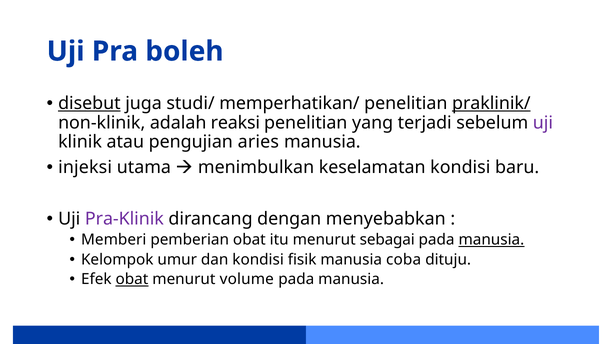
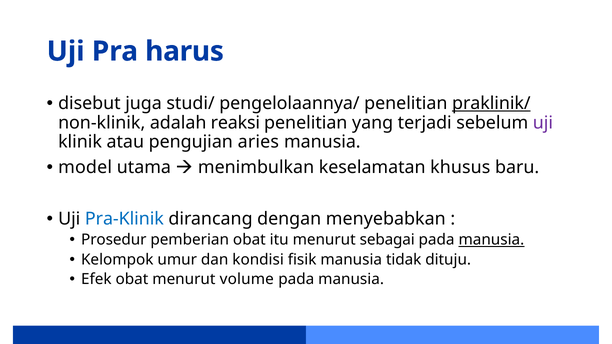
boleh: boleh -> harus (185, 51)
disebut underline: present -> none (89, 103)
memperhatikan/: memperhatikan/ -> pengelolaannya/ (289, 103)
injeksi: injeksi -> model (85, 168)
keselamatan kondisi: kondisi -> khusus (460, 168)
Pra-Klinik colour: purple -> blue (124, 219)
Memberi: Memberi -> Prosedur (114, 240)
coba: coba -> tidak (404, 260)
obat underline: present -> none (132, 280)
